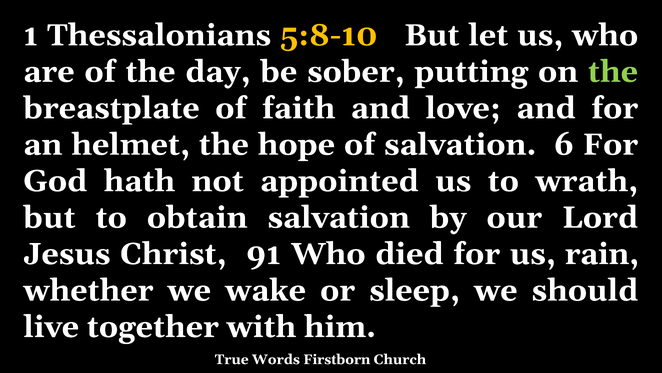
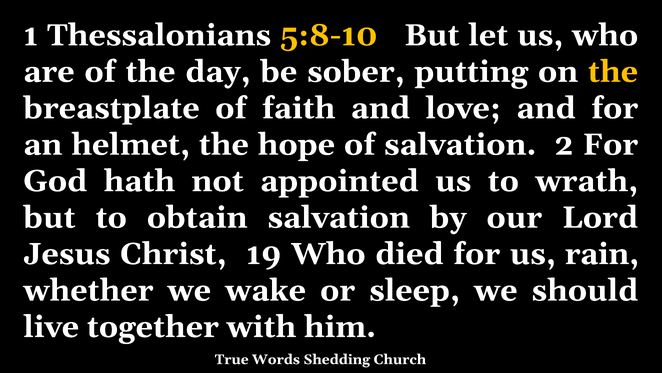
the colour: light green -> yellow (613, 72)
6: 6 -> 2 (564, 144)
91: 91 -> 19 (264, 254)
Firstborn: Firstborn -> Shedding (337, 359)
